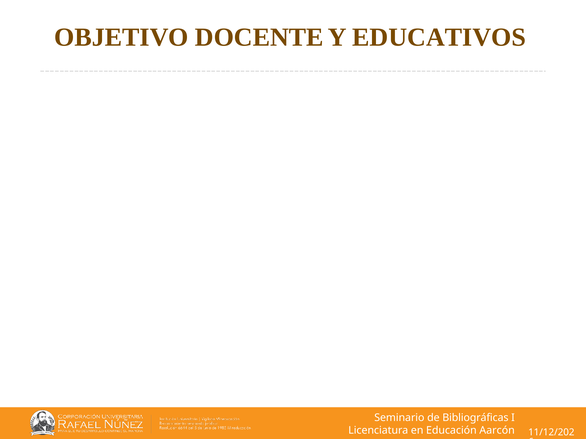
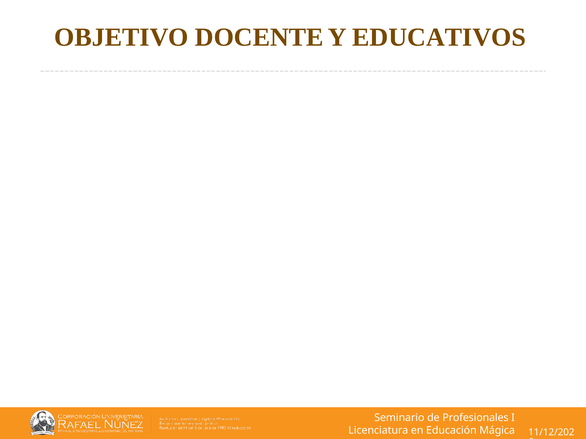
Bibliográficas: Bibliográficas -> Profesionales (475, 418)
Aarcón: Aarcón -> Mágica (497, 431)
